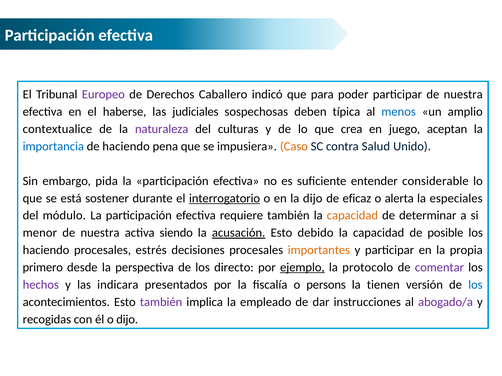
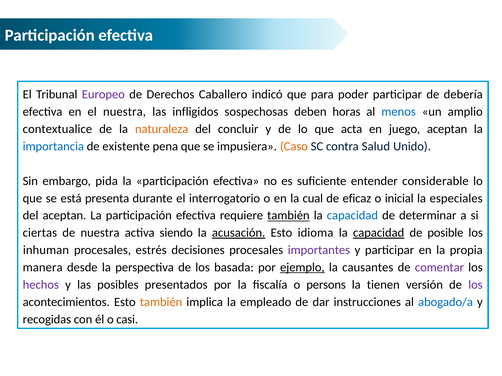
participar de nuestra: nuestra -> debería (463, 95)
el haberse: haberse -> nuestra (124, 112)
judiciales: judiciales -> infligidos (195, 112)
típica: típica -> horas (346, 112)
naturaleza colour: purple -> orange (162, 129)
culturas: culturas -> concluir (238, 129)
crea: crea -> acta (352, 129)
de haciendo: haciendo -> existente (126, 147)
sostener: sostener -> presenta (107, 198)
interrogatorio underline: present -> none (225, 198)
la dijo: dijo -> cual (313, 198)
alerta: alerta -> inicial (399, 198)
del módulo: módulo -> aceptan (64, 216)
también underline: none -> present (288, 216)
capacidad colour: orange -> blue (352, 216)
menor: menor -> ciertas (40, 233)
debido: debido -> idioma (315, 233)
capacidad underline: none -> present (379, 233)
haciendo: haciendo -> inhuman (46, 250)
importantes colour: orange -> purple (319, 250)
primero: primero -> manera (43, 268)
directo: directo -> basada (234, 268)
protocolo: protocolo -> causantes (368, 268)
indicara: indicara -> posibles (118, 285)
los colour: blue -> purple (475, 285)
también colour: purple -> orange (161, 302)
abogado/a colour: purple -> blue (446, 302)
o dijo: dijo -> casi (127, 320)
